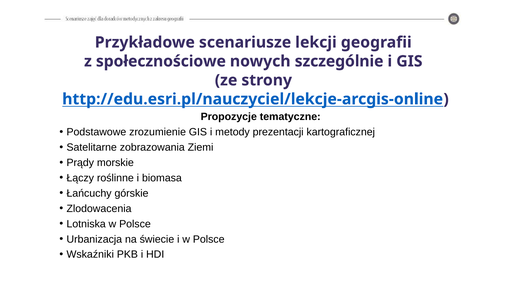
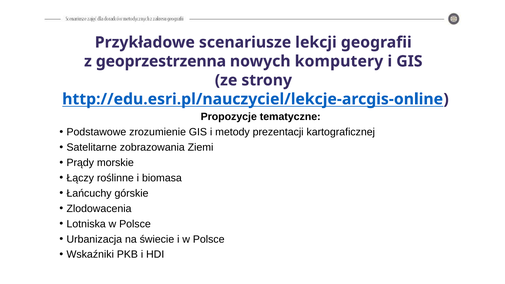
społecznościowe: społecznościowe -> geoprzestrzenna (161, 61)
szczególnie: szczególnie -> komputery (339, 61)
